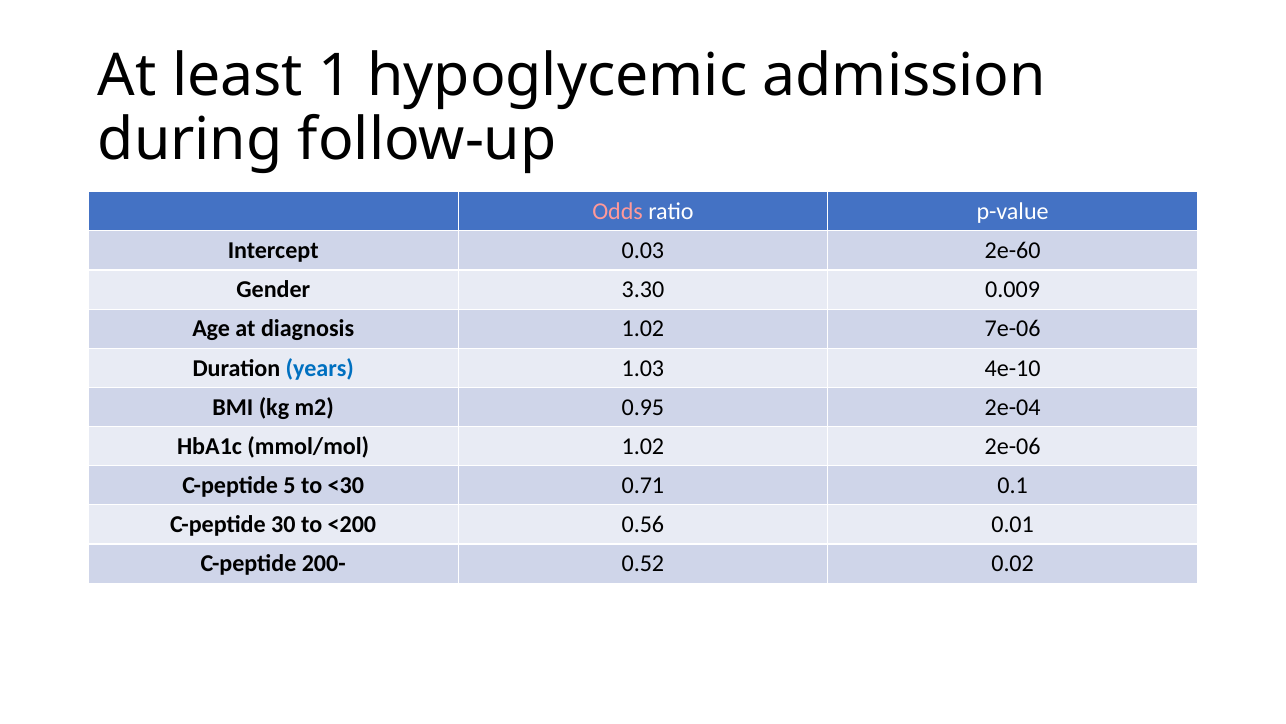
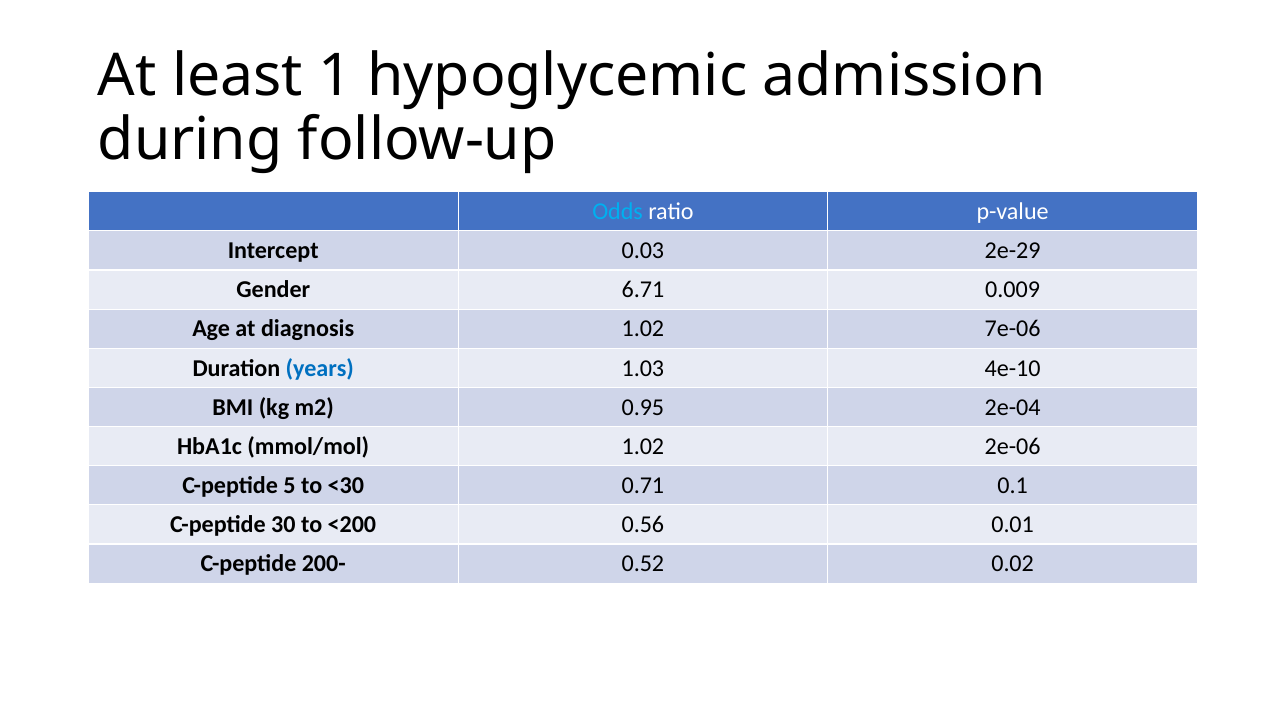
Odds colour: pink -> light blue (618, 211)
2e-60: 2e-60 -> 2e-29 (1013, 251)
3.30: 3.30 -> 6.71 (643, 290)
